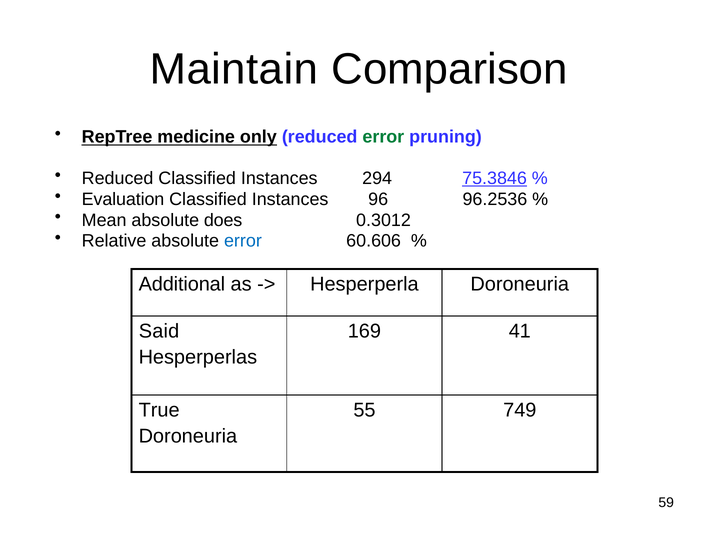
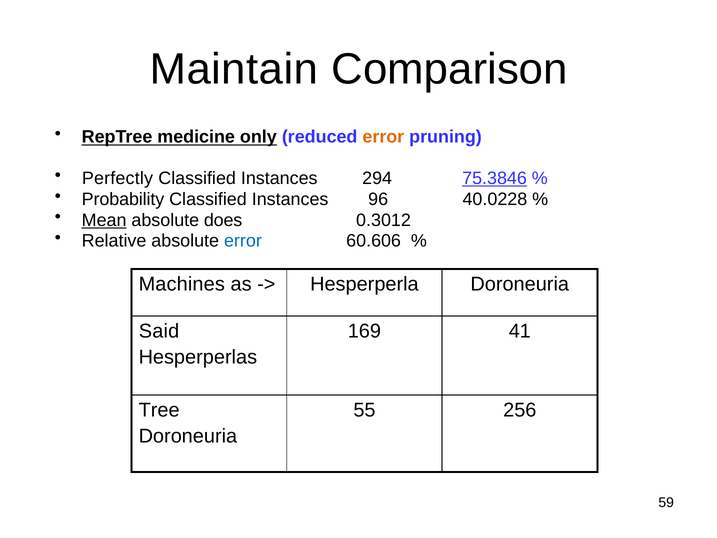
error colour: green -> orange (383, 137)
Reduced: Reduced -> Perfectly (117, 178)
Evaluation: Evaluation -> Probability (123, 199)
96.2536: 96.2536 -> 40.0228 (495, 199)
Mean underline: none -> present (104, 220)
Additional: Additional -> Machines (182, 284)
True: True -> Tree (159, 410)
749: 749 -> 256 (520, 410)
